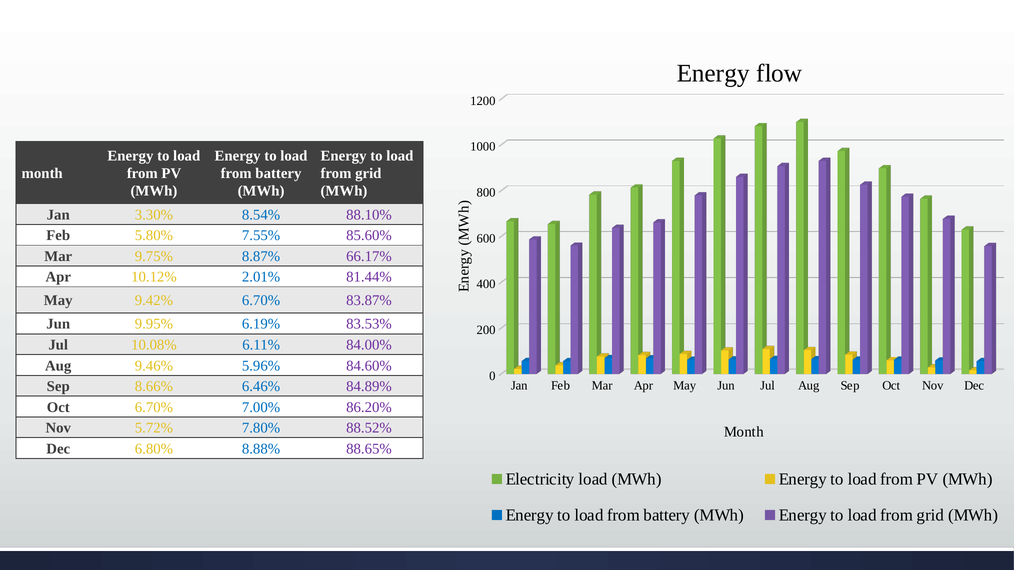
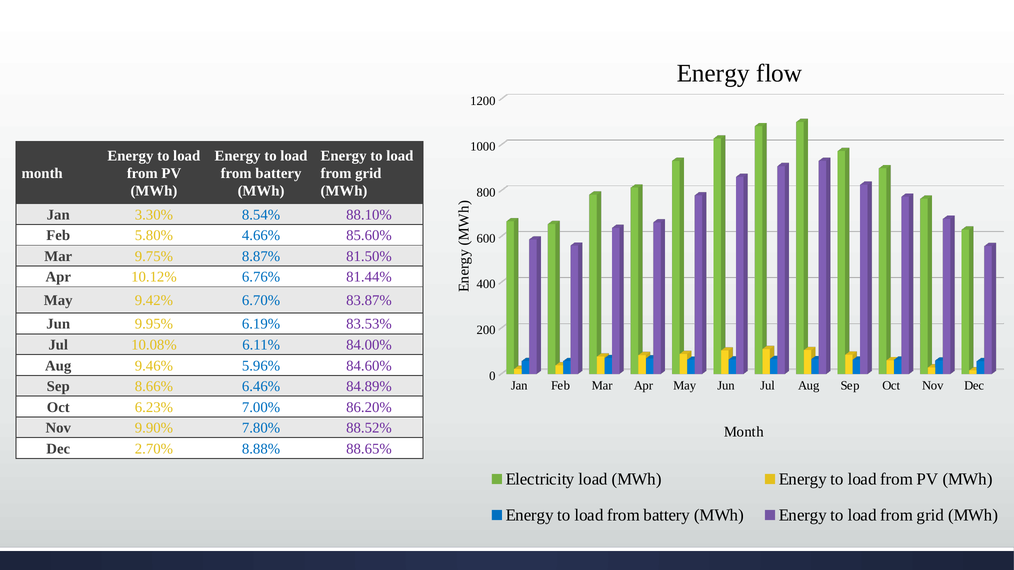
7.55%: 7.55% -> 4.66% (261, 236)
66.17%: 66.17% -> 81.50% (369, 256)
2.01%: 2.01% -> 6.76% (261, 277)
Oct 6.70%: 6.70% -> 6.23% (154, 407)
5.72%: 5.72% -> 9.90% (154, 428)
6.80%: 6.80% -> 2.70% (154, 449)
